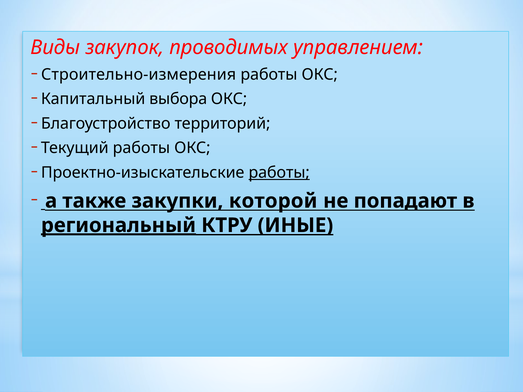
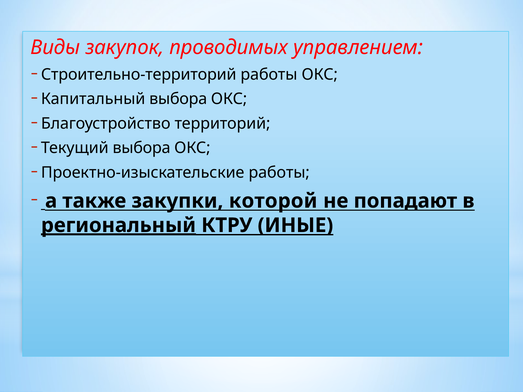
Строительно-измерения: Строительно-измерения -> Строительно-территорий (139, 74)
Текущий работы: работы -> выбора (142, 148)
работы underline: present -> none (279, 173)
